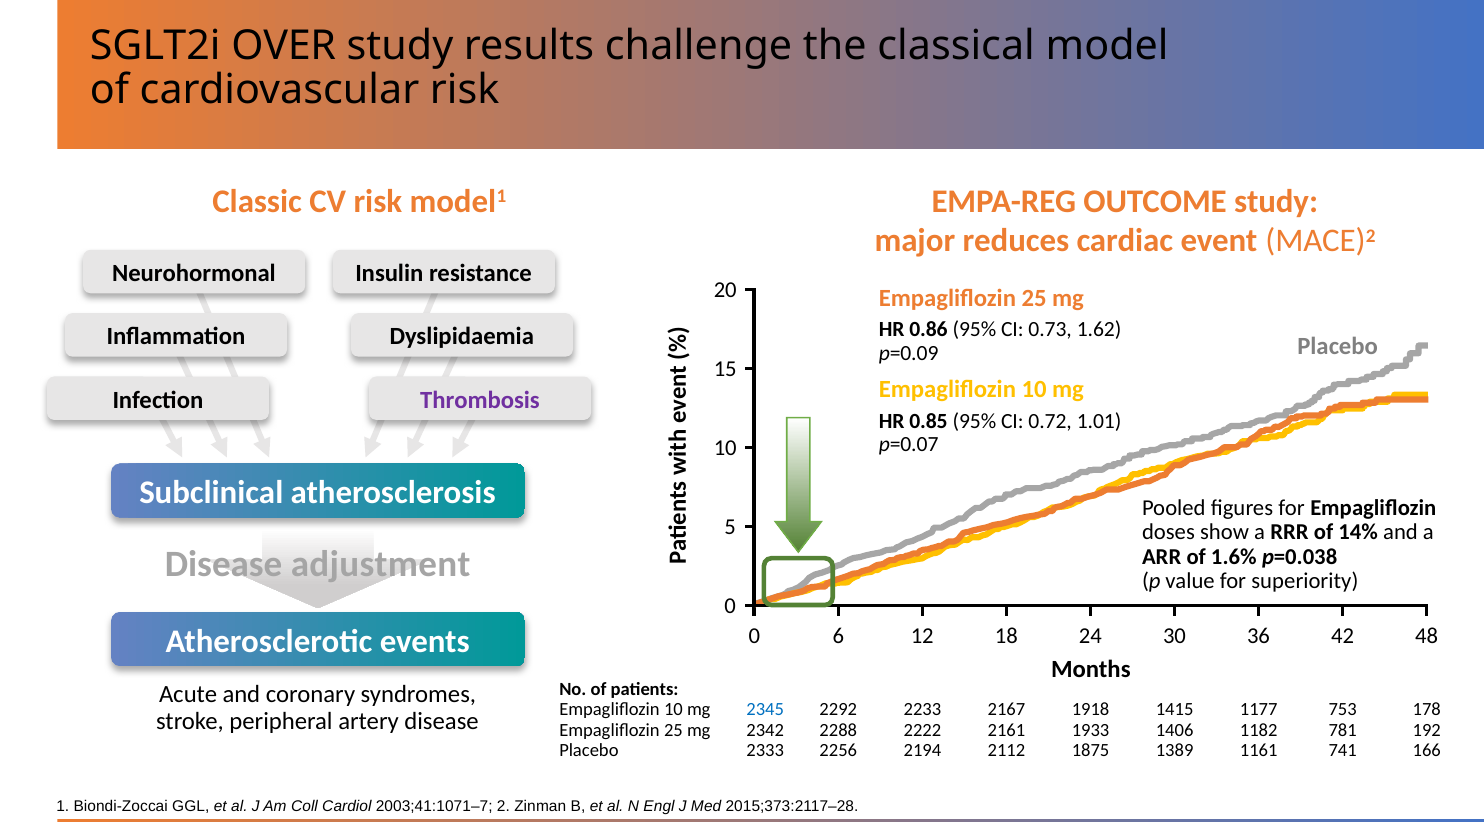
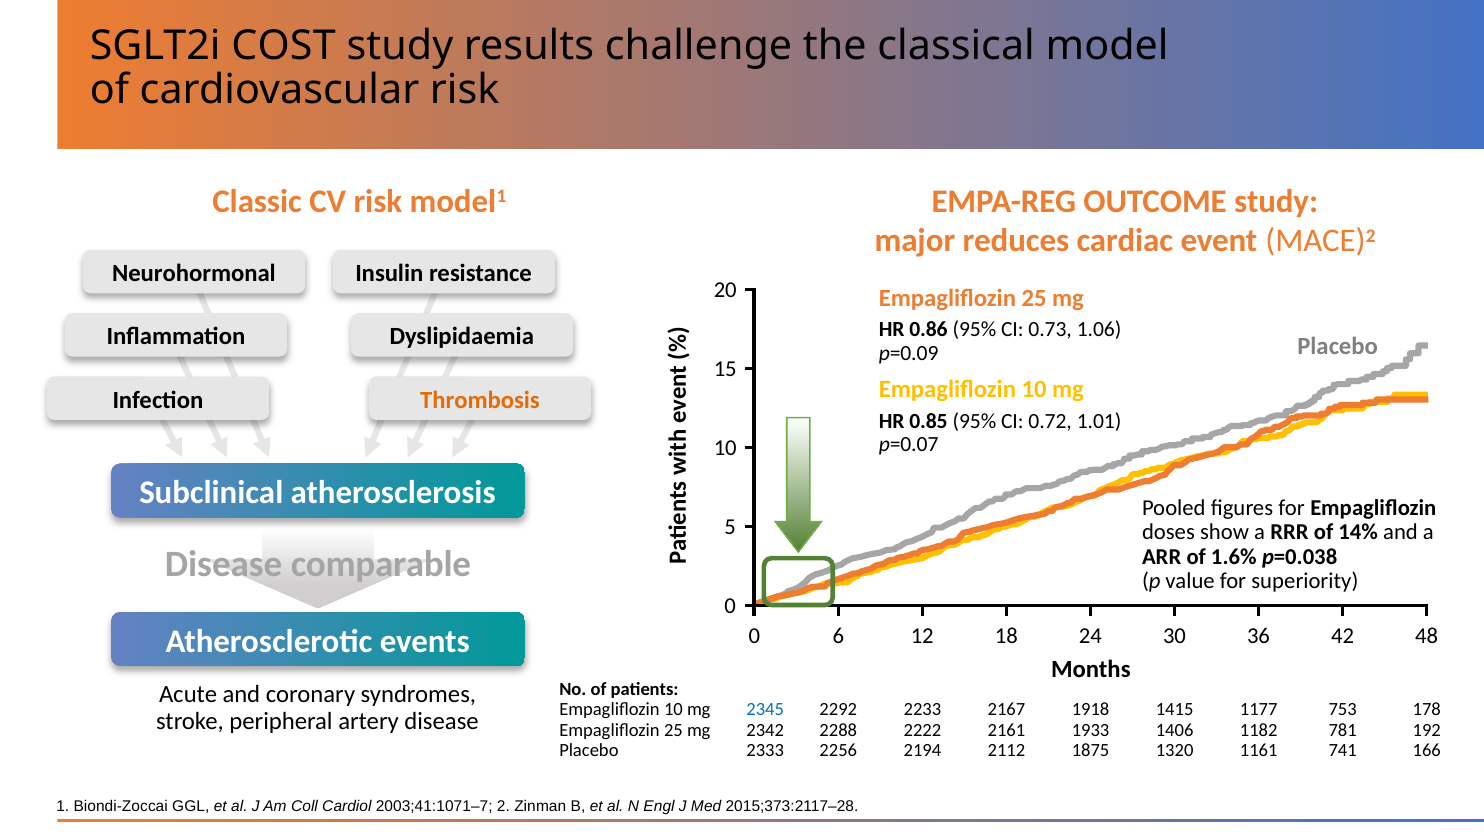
OVER: OVER -> COST (284, 45)
1.62: 1.62 -> 1.06 (1099, 330)
Thrombosis colour: purple -> orange (480, 400)
adjustment: adjustment -> comparable (381, 564)
1389: 1389 -> 1320 (1175, 750)
